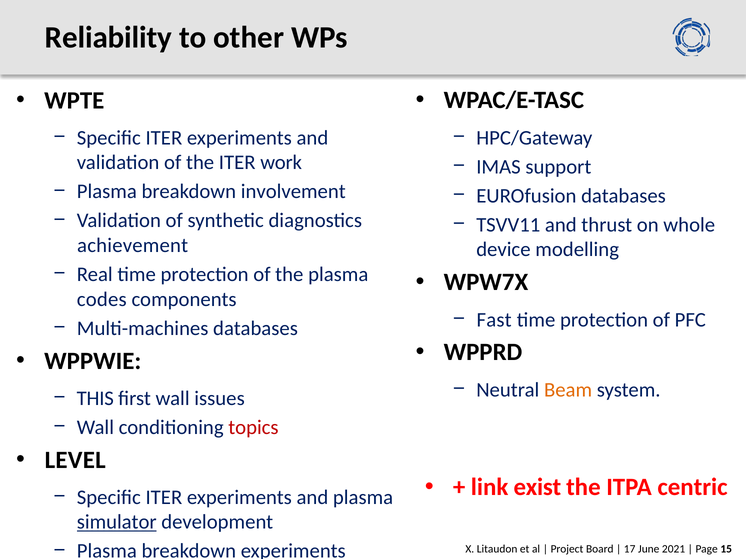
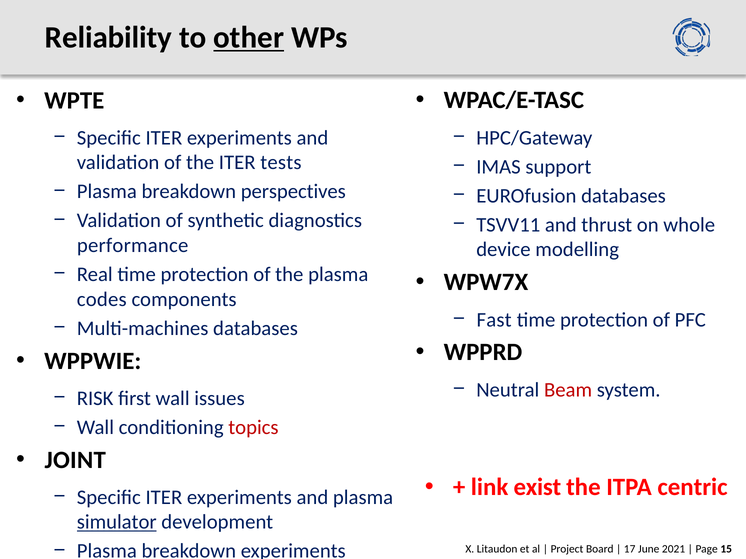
other underline: none -> present (249, 37)
work: work -> tests (281, 163)
involvement: involvement -> perspectives (293, 192)
achievement: achievement -> performance (133, 246)
Beam colour: orange -> red (568, 390)
THIS: THIS -> RISK (95, 399)
LEVEL: LEVEL -> JOINT (75, 460)
